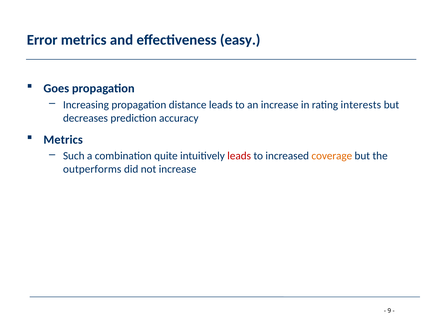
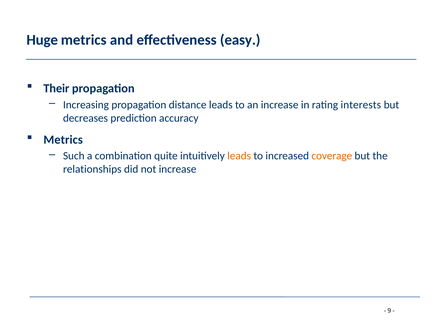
Error: Error -> Huge (42, 40)
Goes: Goes -> Their (56, 89)
leads colour: red -> orange (239, 156)
outperforms: outperforms -> relationships (92, 170)
